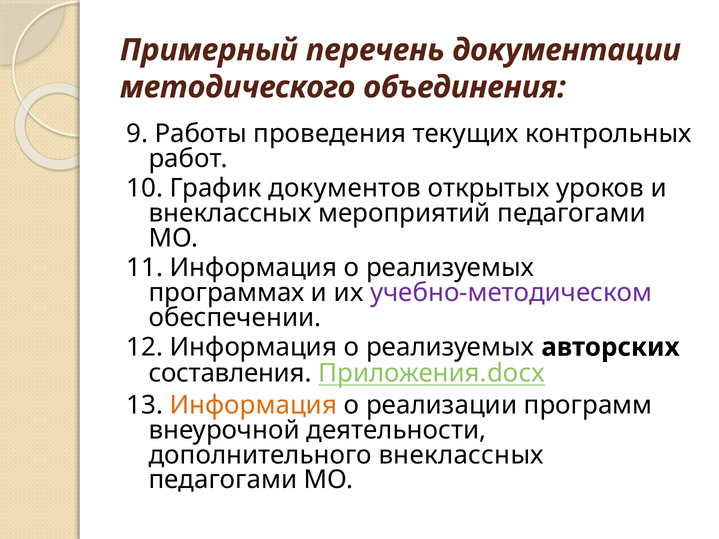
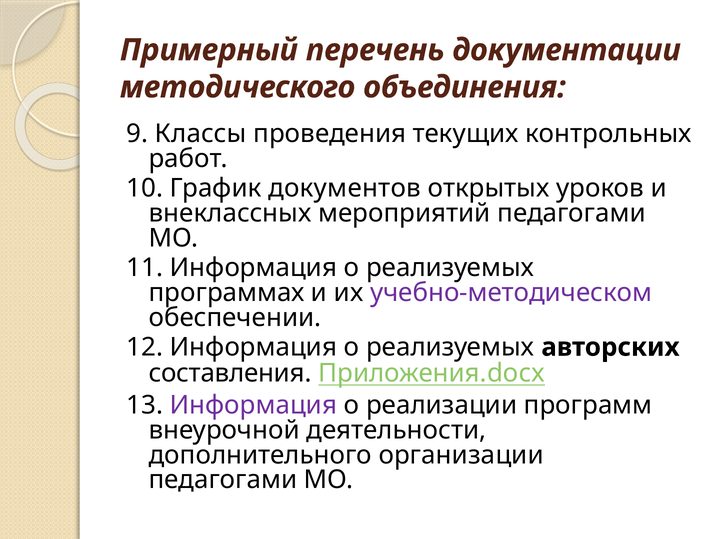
Работы: Работы -> Классы (201, 134)
Информация colour: orange -> purple (253, 405)
дополнительного внеклассных: внеклассных -> организации (461, 455)
